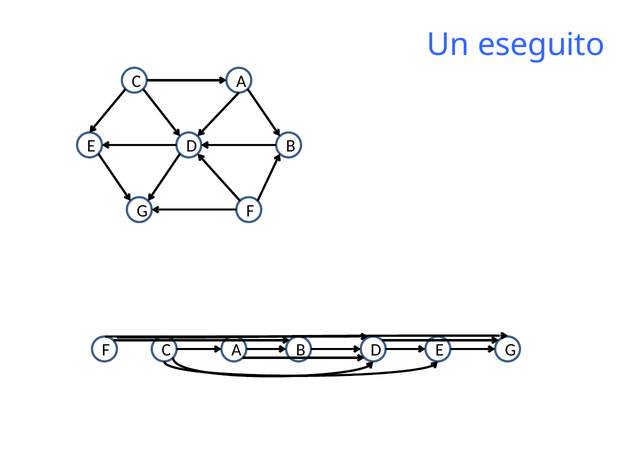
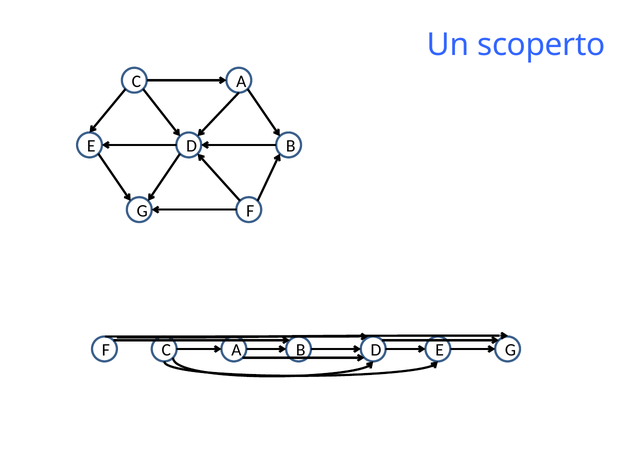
eseguito: eseguito -> scoperto (541, 45)
